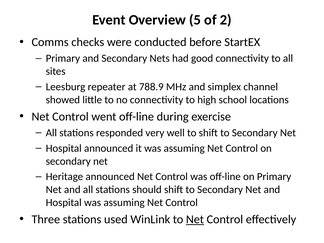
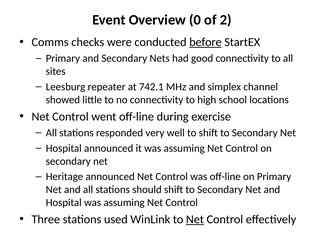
5: 5 -> 0 (195, 20)
before underline: none -> present (205, 42)
788.9: 788.9 -> 742.1 (151, 87)
